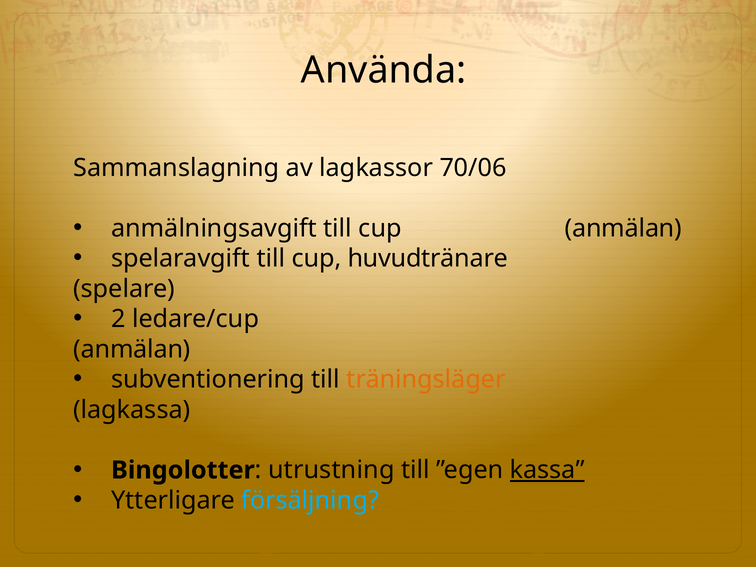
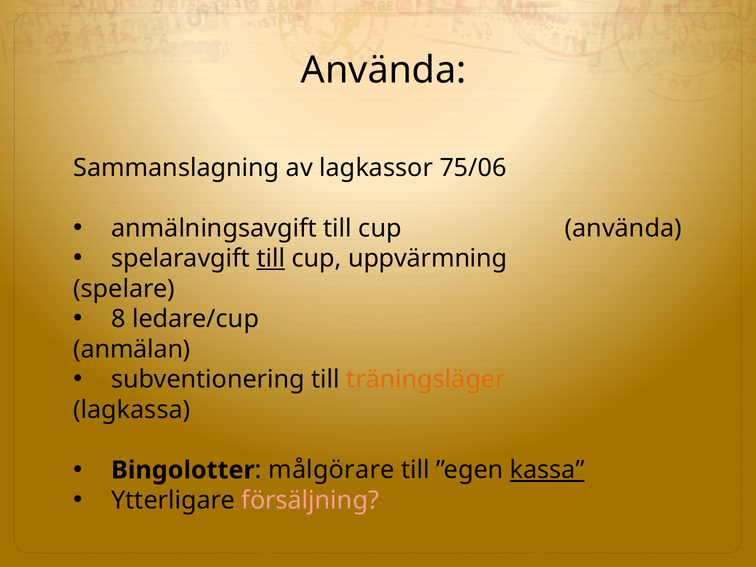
70/06: 70/06 -> 75/06 (473, 168)
cup anmälan: anmälan -> använda (623, 228)
till underline: none -> present (271, 258)
huvudtränare: huvudtränare -> uppvärmning (428, 258)
2: 2 -> 8 (118, 319)
utrustning: utrustning -> målgörare (331, 470)
försäljning colour: light blue -> pink (310, 500)
